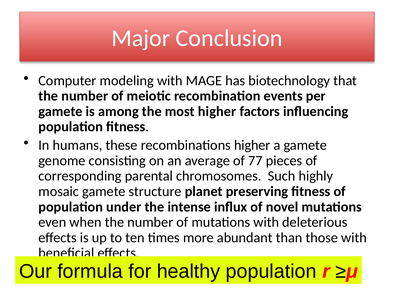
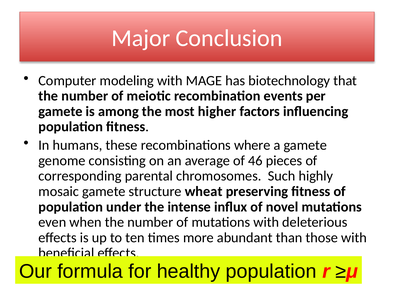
recombinations higher: higher -> where (252, 145)
77: 77 -> 46 (255, 160)
planet: planet -> wheat (204, 191)
